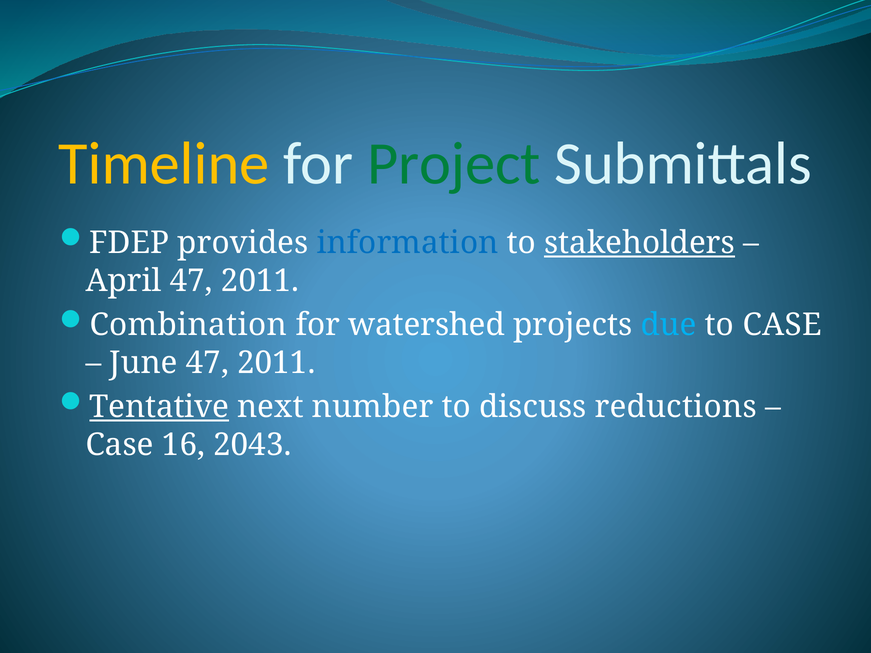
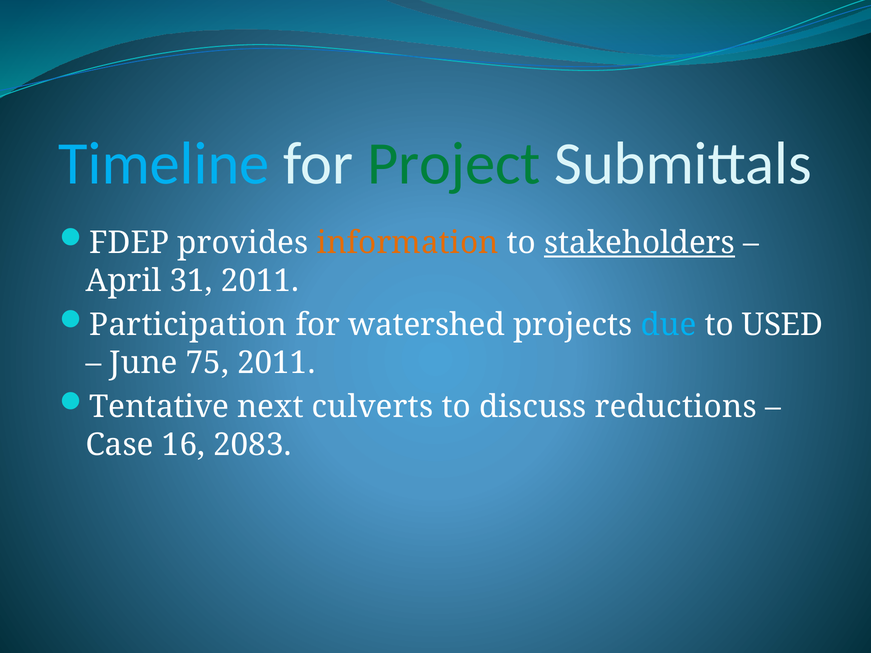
Timeline colour: yellow -> light blue (164, 164)
information colour: blue -> orange (408, 243)
April 47: 47 -> 31 (191, 281)
Combination: Combination -> Participation (188, 325)
to CASE: CASE -> USED (782, 325)
June 47: 47 -> 75 (207, 363)
Tentative underline: present -> none (159, 407)
number: number -> culverts (373, 407)
2043: 2043 -> 2083 (252, 445)
